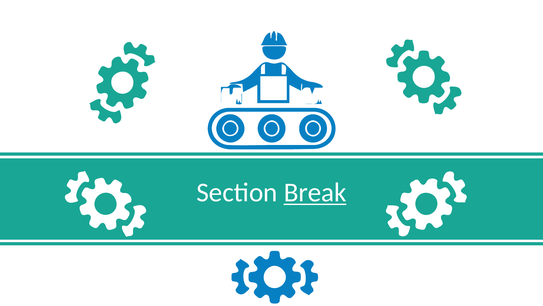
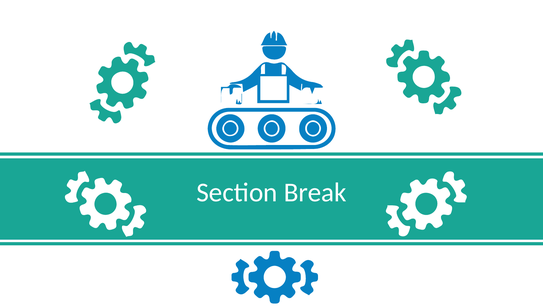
Break underline: present -> none (315, 192)
